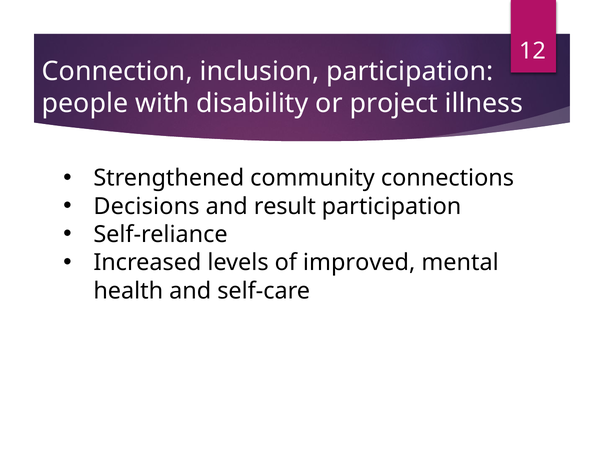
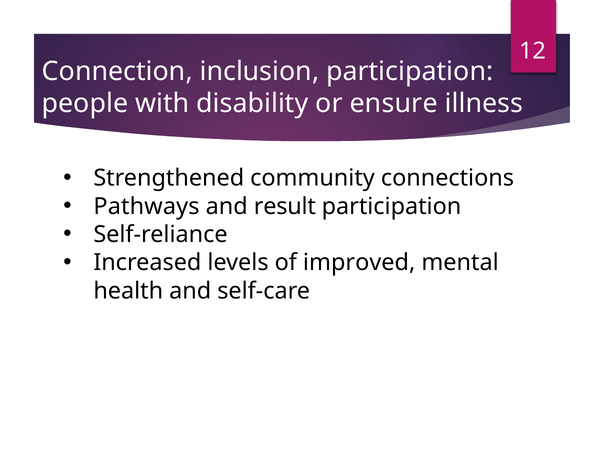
project: project -> ensure (394, 104)
Decisions: Decisions -> Pathways (146, 206)
